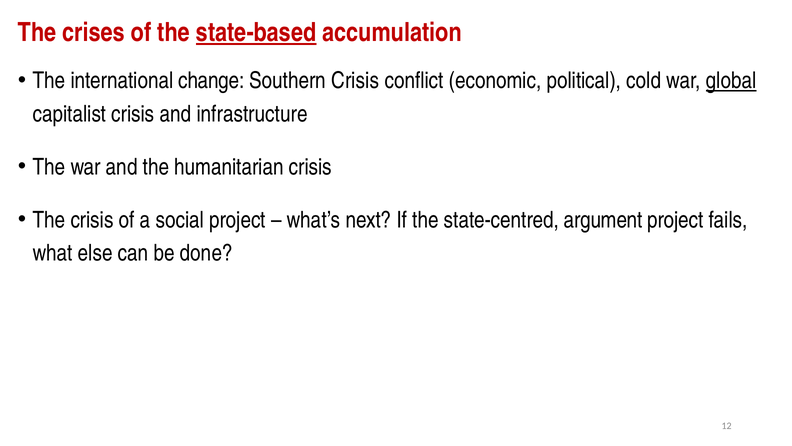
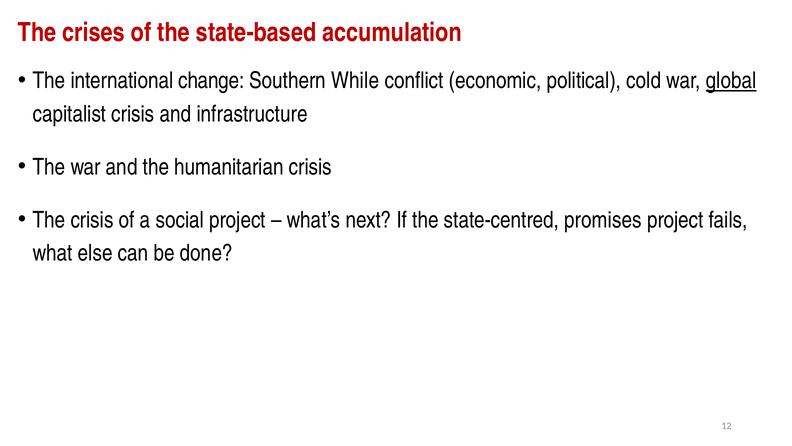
state-based underline: present -> none (256, 33)
Southern Crisis: Crisis -> While (355, 81)
argument: argument -> promises (603, 220)
